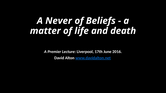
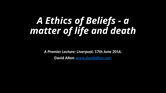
Never: Never -> Ethics (59, 21)
